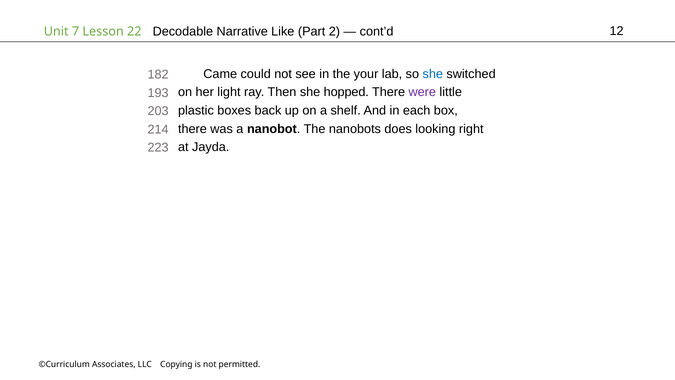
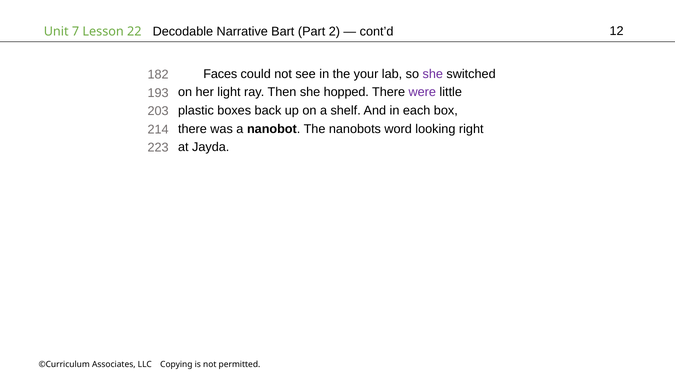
Like: Like -> Bart (283, 32)
Came: Came -> Faces (220, 74)
she colour: blue -> purple (433, 74)
does: does -> word (398, 129)
